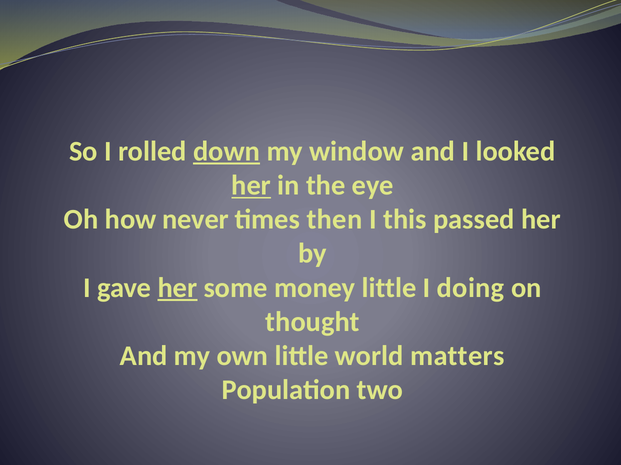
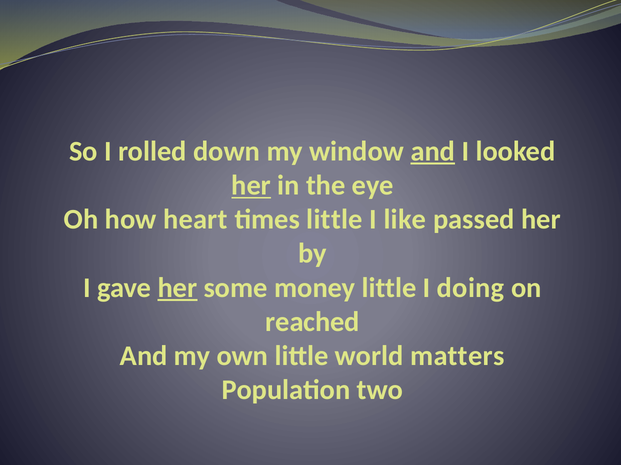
down underline: present -> none (227, 152)
and underline: none -> present (433, 152)
never: never -> heart (195, 220)
times then: then -> little (335, 220)
this: this -> like (405, 220)
thought: thought -> reached (313, 322)
